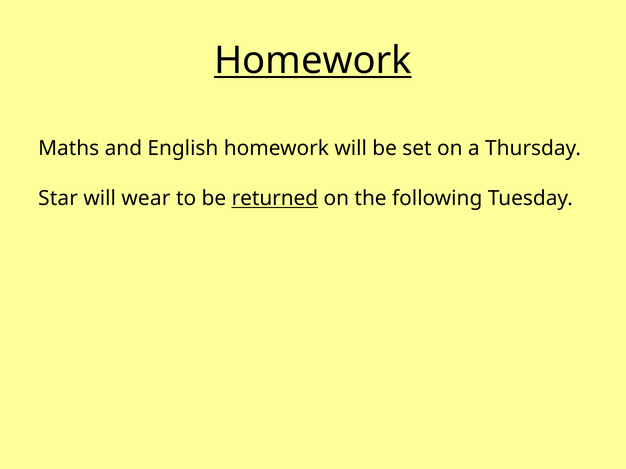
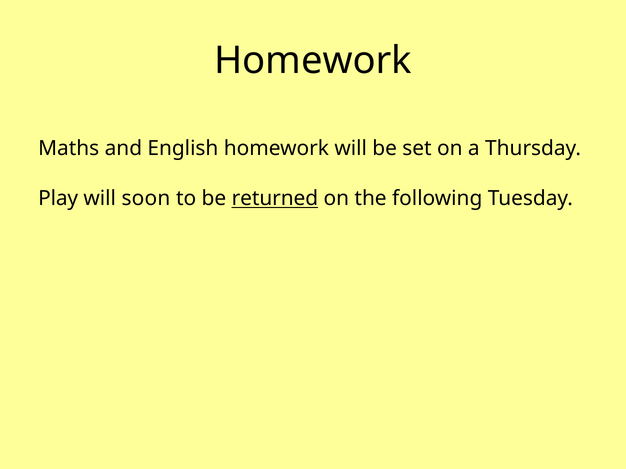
Homework underline: present -> none (313, 61)
Star: Star -> Play (58, 199)
wear: wear -> soon (146, 199)
